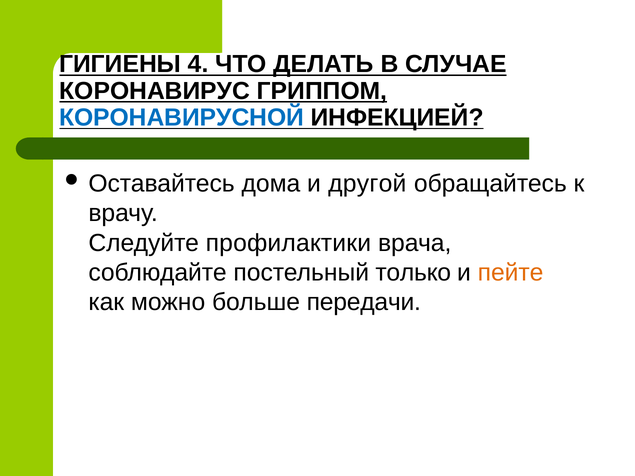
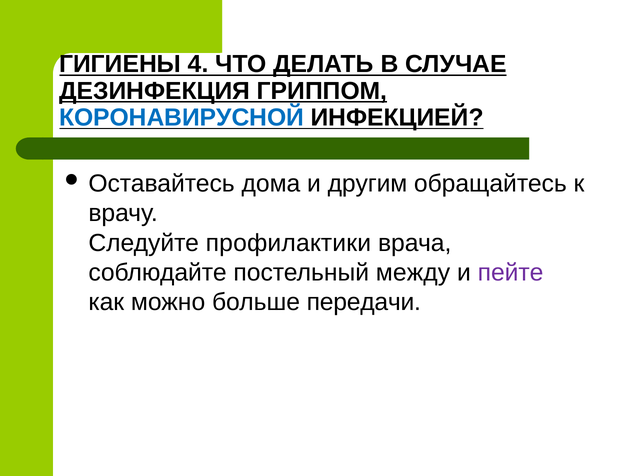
КОРОНАВИРУС: КОРОНАВИРУС -> ДЕЗИНФЕКЦИЯ (155, 91)
другой: другой -> другим (367, 184)
только: только -> между (413, 273)
пейте colour: orange -> purple (511, 273)
